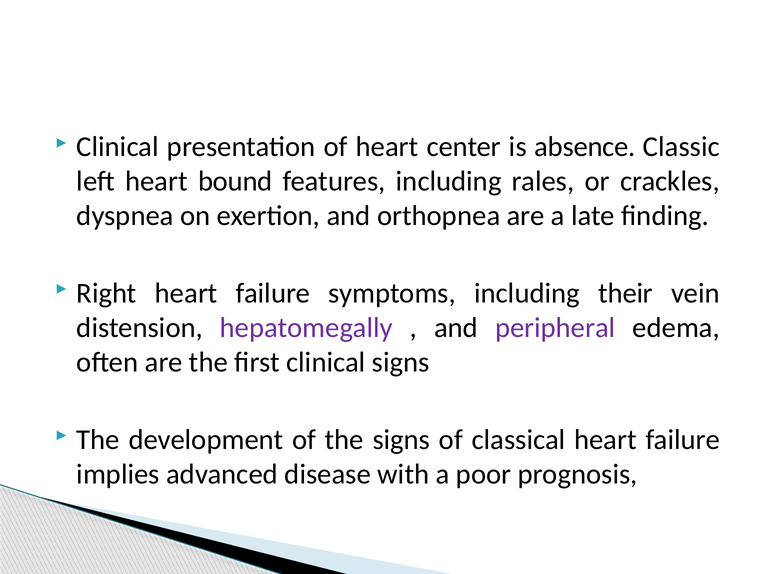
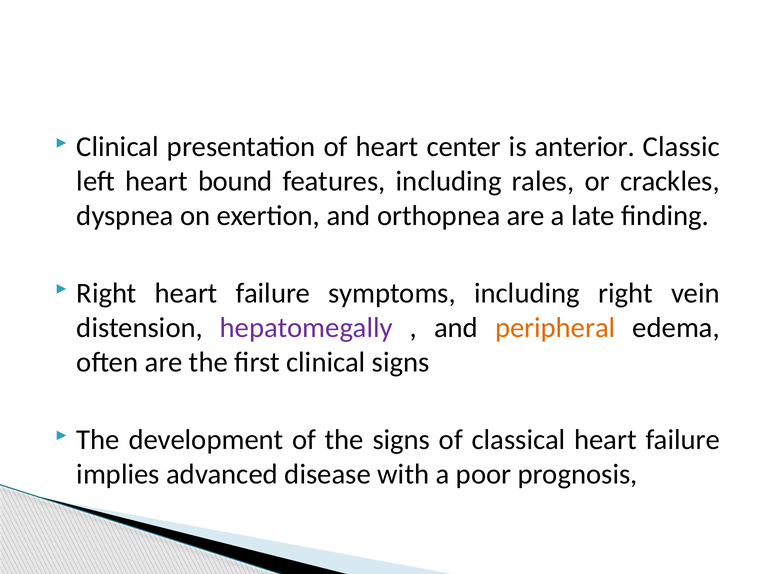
absence: absence -> anterior (585, 147)
including their: their -> right (626, 294)
peripheral colour: purple -> orange (555, 328)
